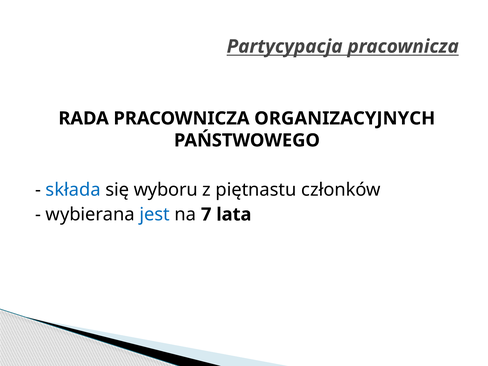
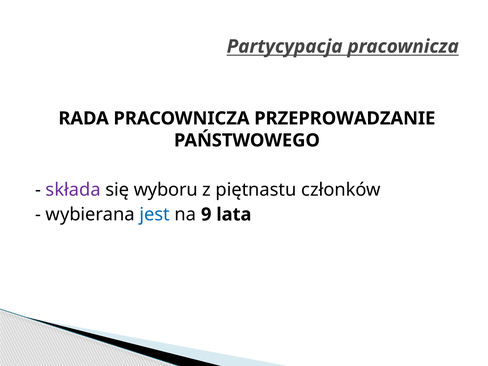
ORGANIZACYJNYCH: ORGANIZACYJNYCH -> PRZEPROWADZANIE (345, 118)
składa colour: blue -> purple (73, 190)
7: 7 -> 9 (206, 214)
